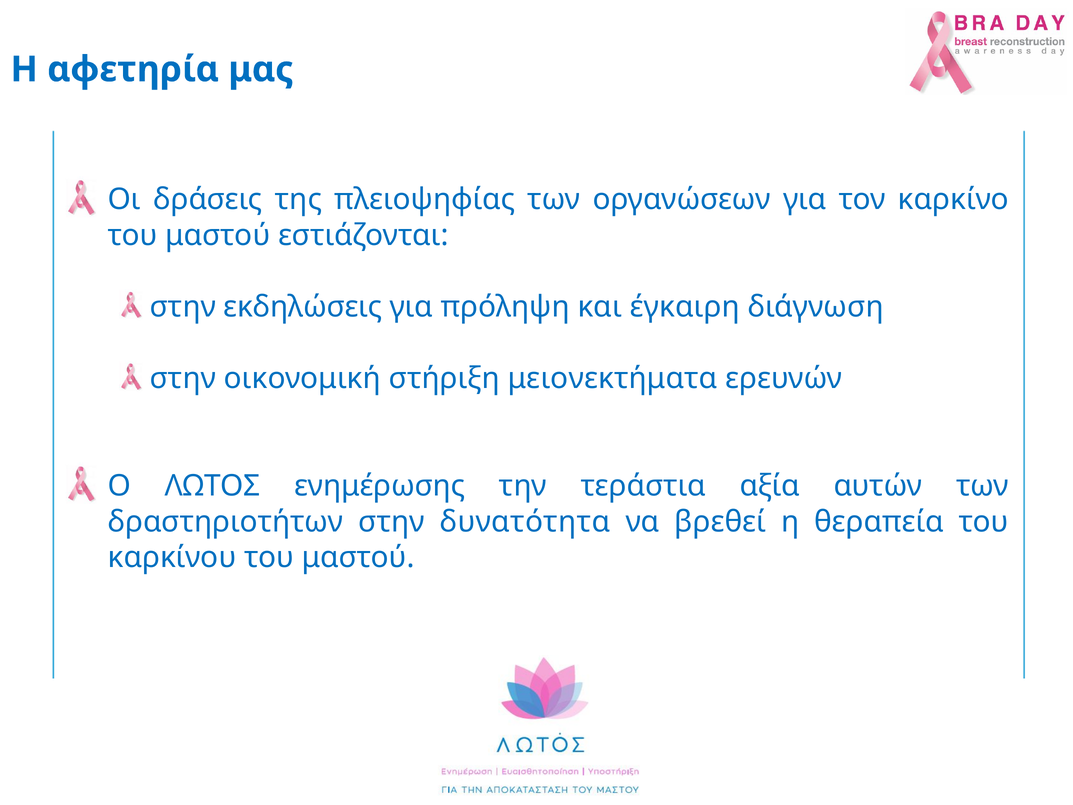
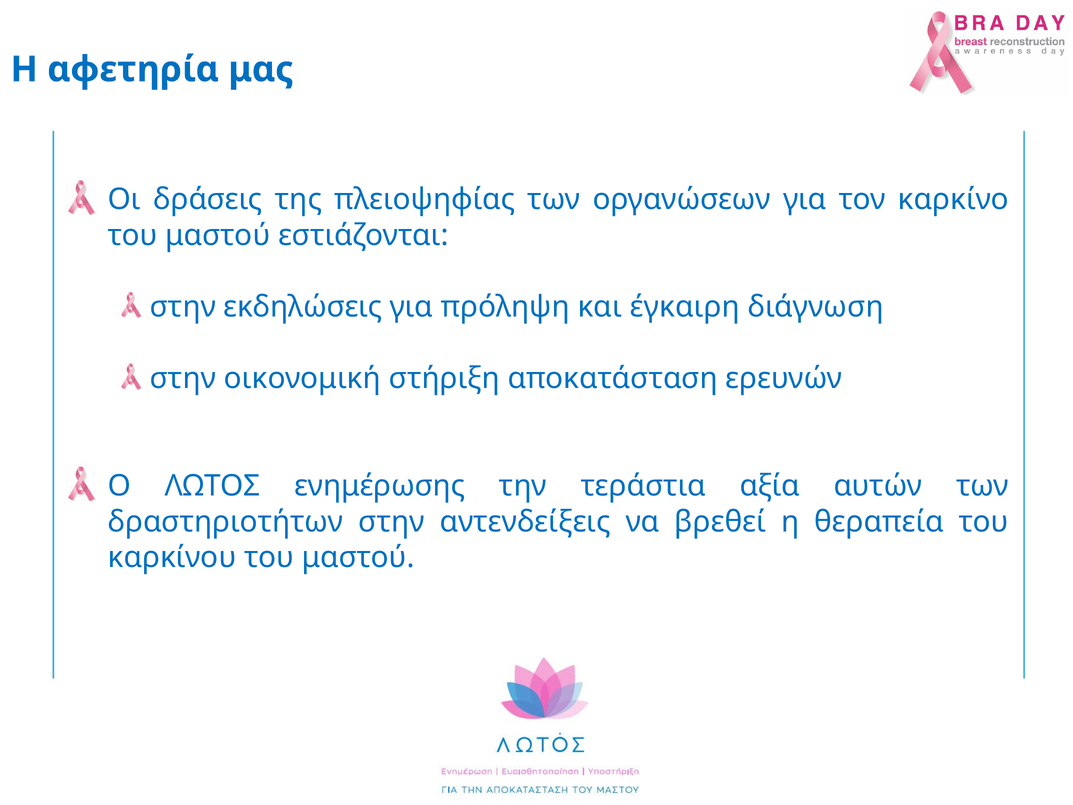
μειονεκτήματα: μειονεκτήματα -> αποκατάσταση (613, 378)
δυνατότητα: δυνατότητα -> αντενδείξεις (525, 522)
